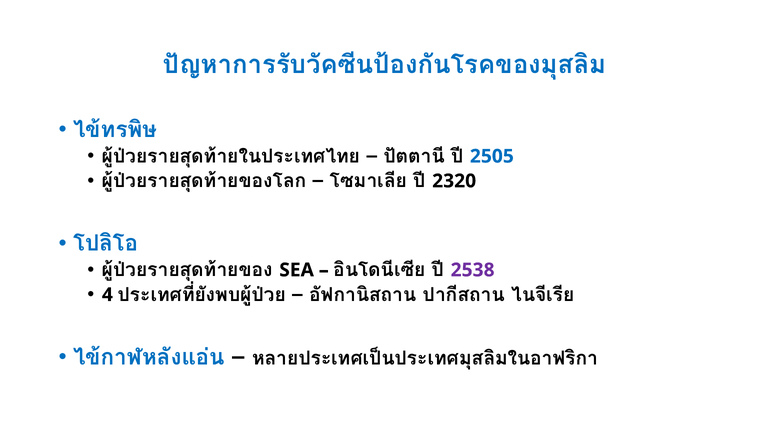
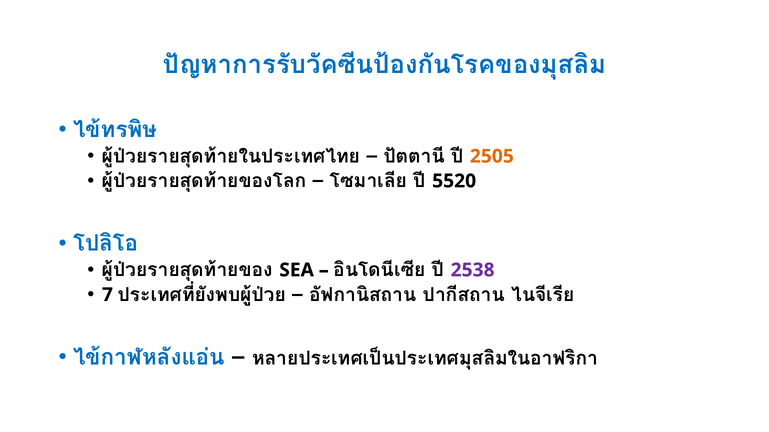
2505 colour: blue -> orange (492, 156)
2320: 2320 -> 5520 (454, 181)
4: 4 -> 7 (107, 295)
